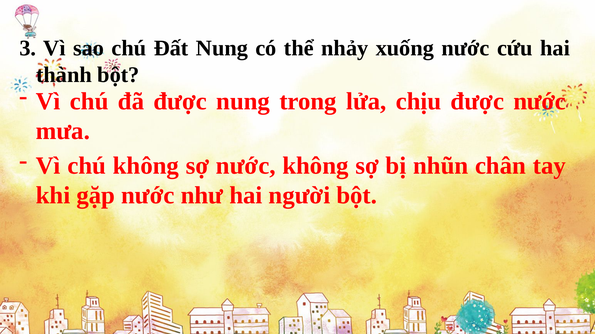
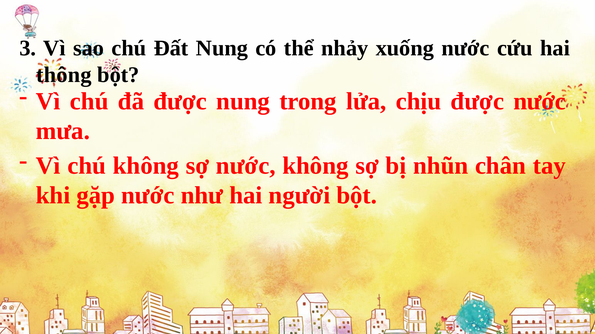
thành: thành -> thông (64, 75)
